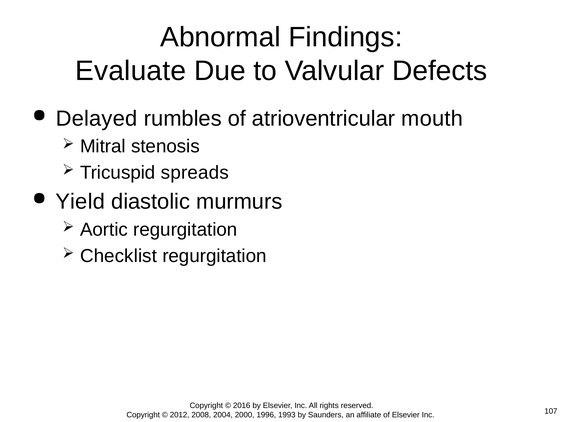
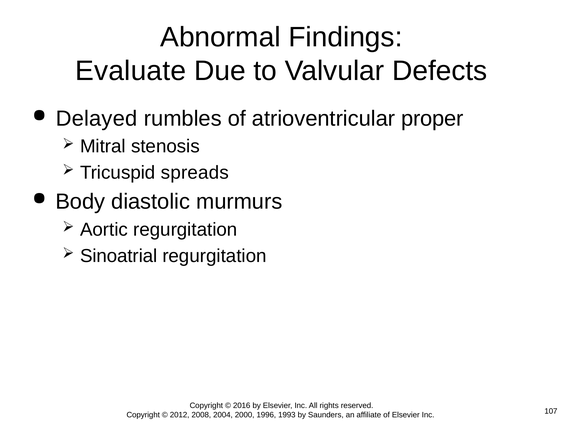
mouth: mouth -> proper (432, 119)
Yield: Yield -> Body (80, 202)
Checklist: Checklist -> Sinoatrial (119, 256)
